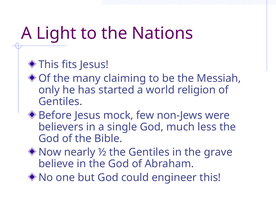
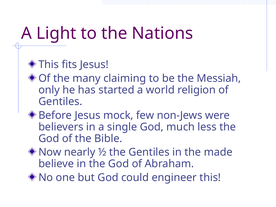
grave: grave -> made (218, 152)
